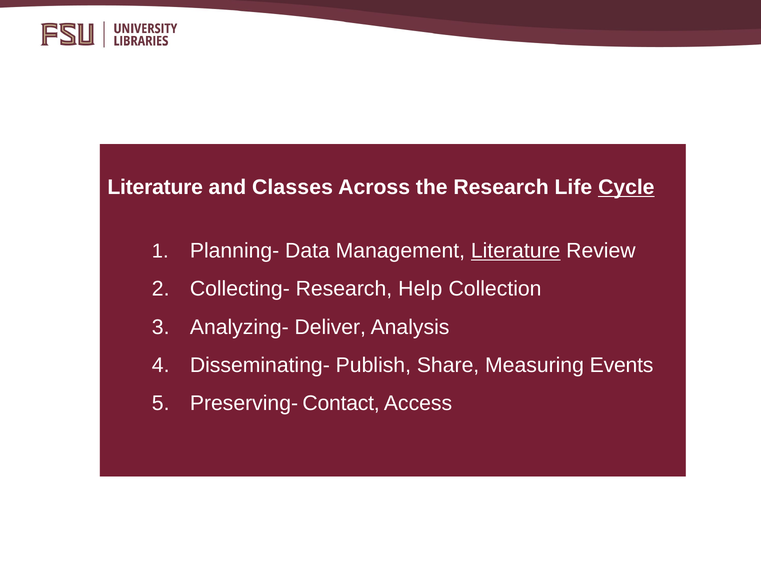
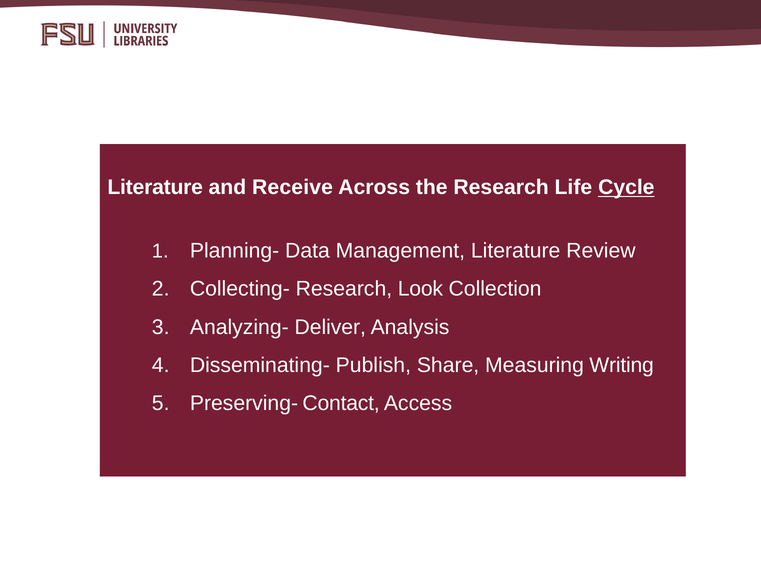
Classes: Classes -> Receive (293, 187)
Literature underline: present -> none (516, 251)
Help: Help -> Look (420, 289)
Events: Events -> Writing (622, 365)
